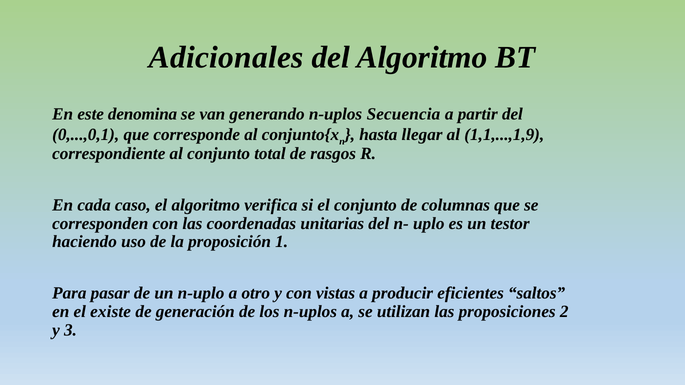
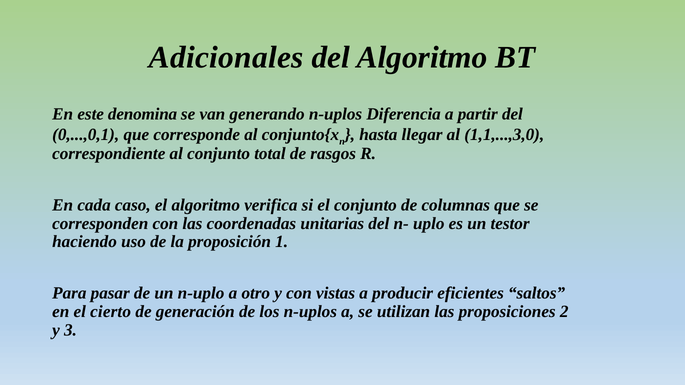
Secuencia: Secuencia -> Diferencia (404, 114)
1,1,...,1,9: 1,1,...,1,9 -> 1,1,...,3,0 (504, 135)
existe: existe -> cierto (111, 312)
